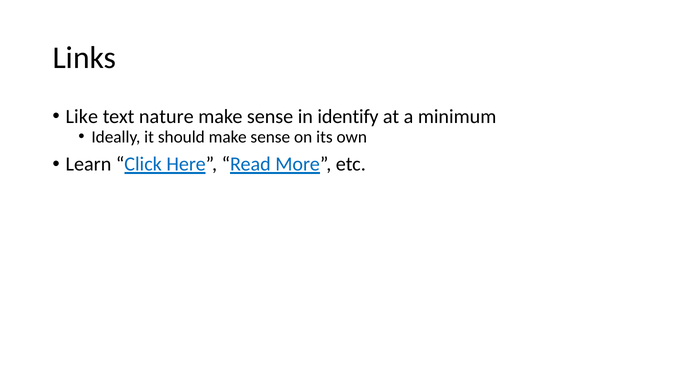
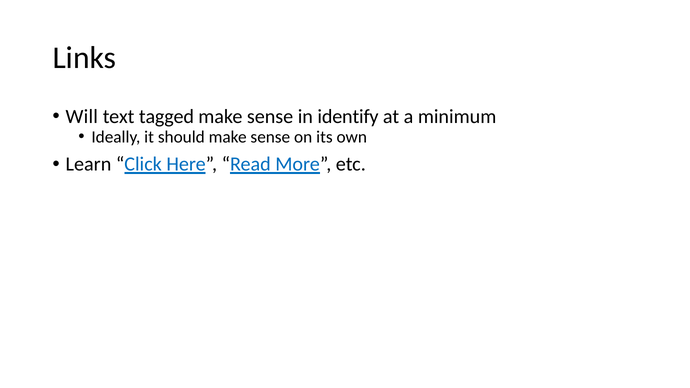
Like: Like -> Will (82, 117)
nature: nature -> tagged (166, 117)
